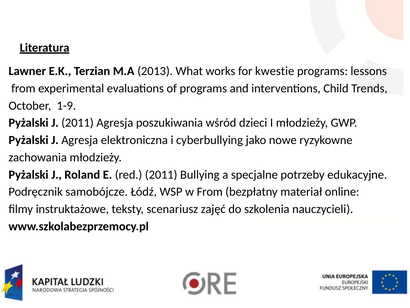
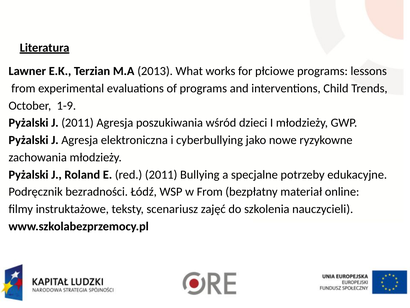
kwestie: kwestie -> płciowe (275, 71)
samobójcze: samobójcze -> bezradności (97, 192)
